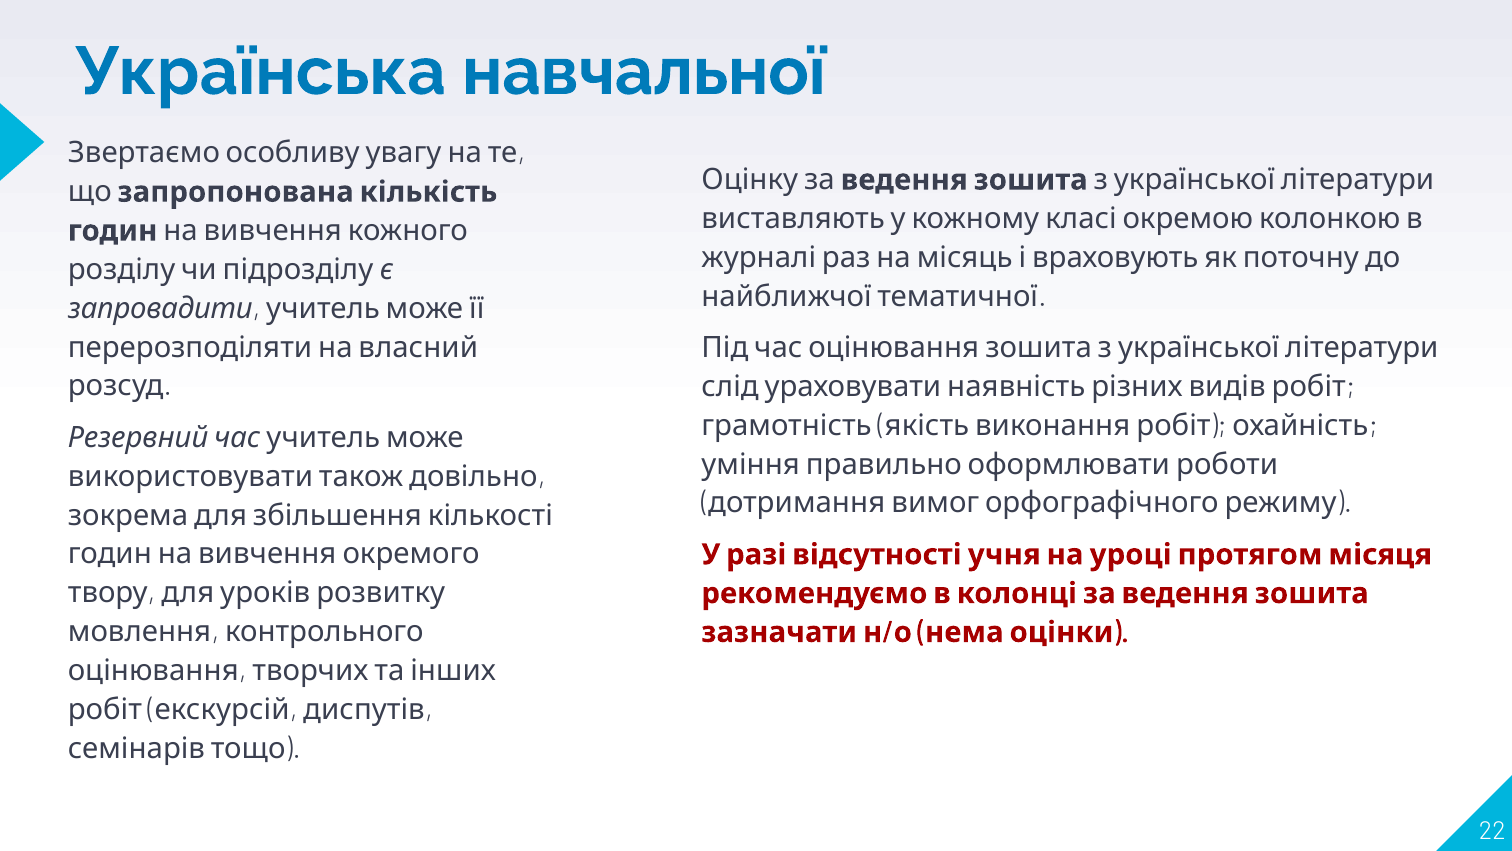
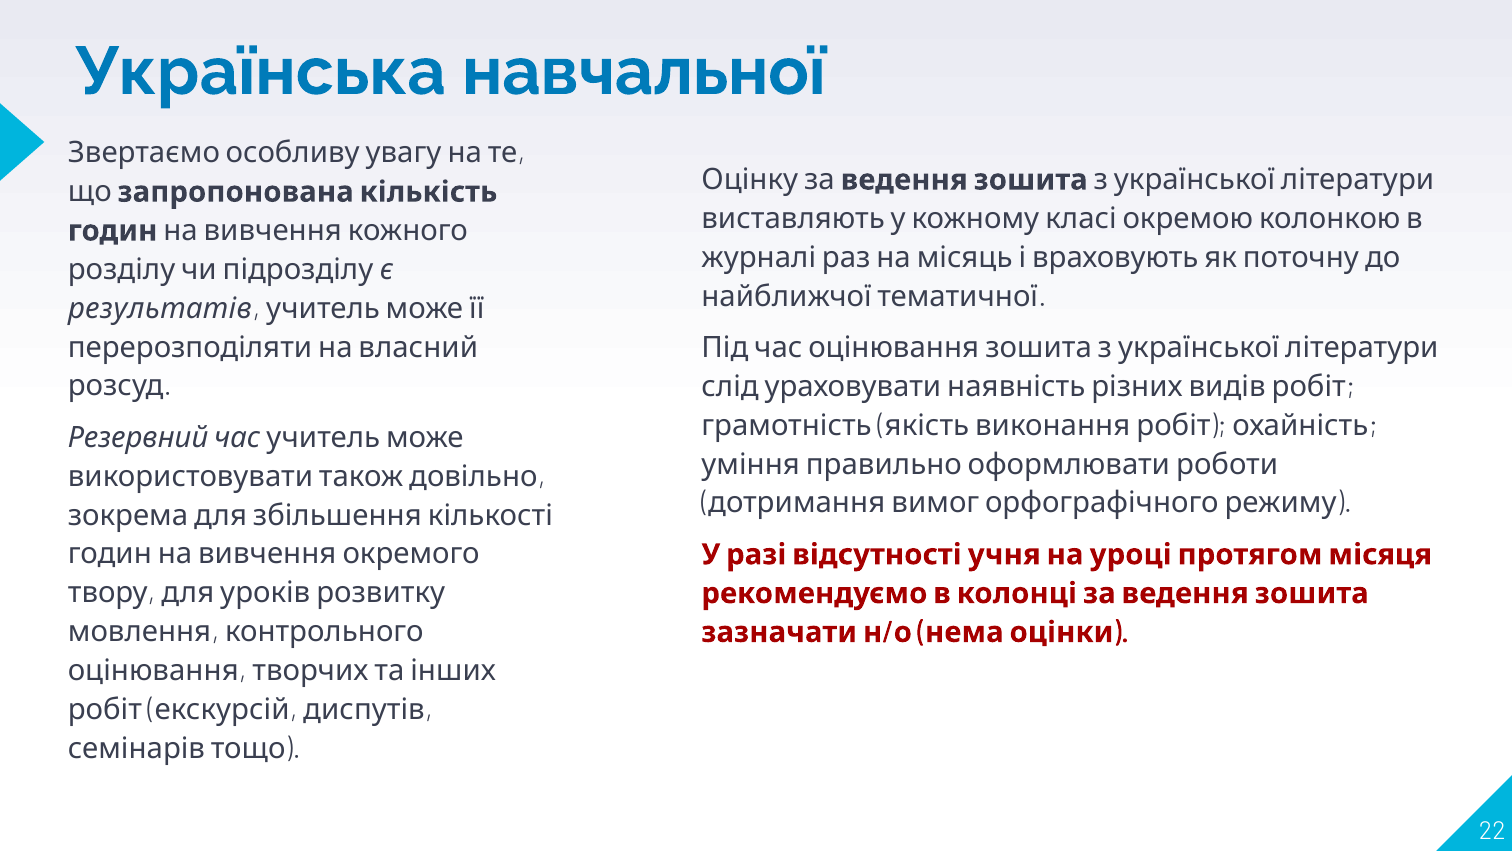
запровадити: запровадити -> результатів (160, 308)
